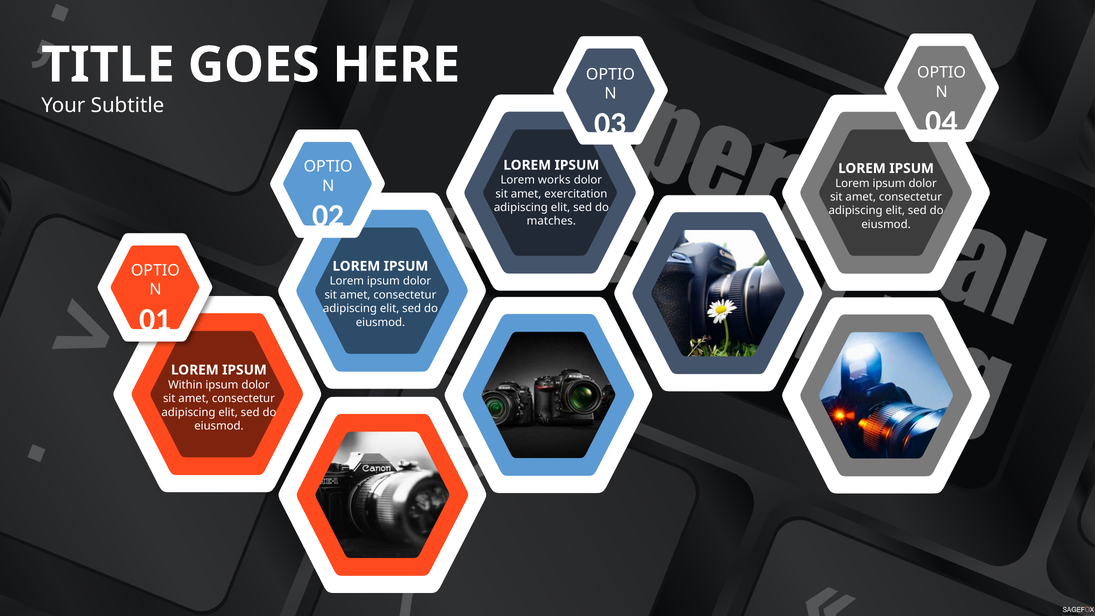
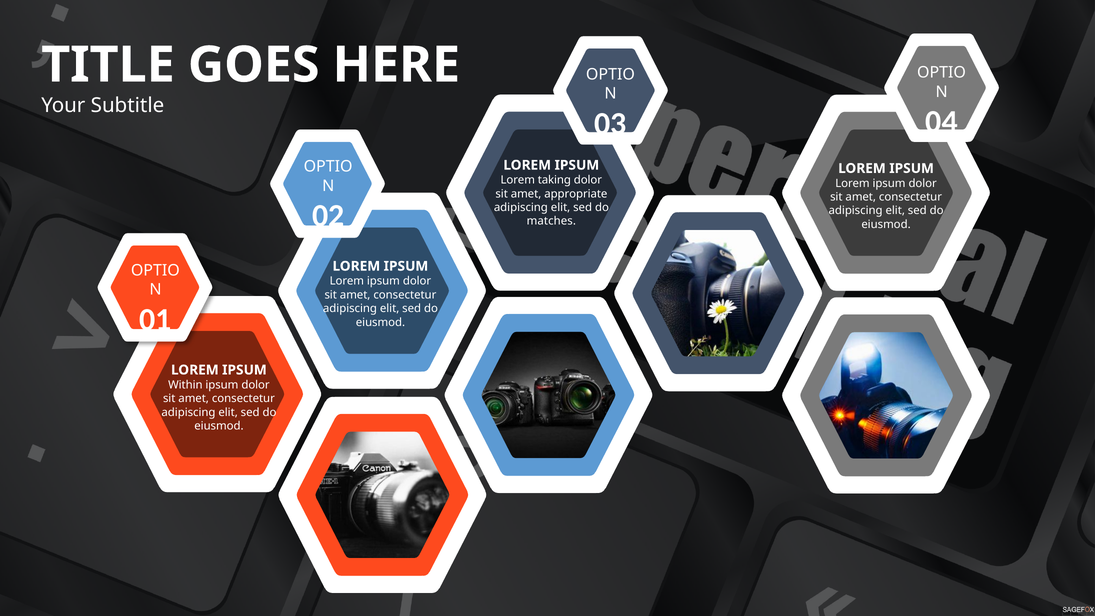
works: works -> taking (554, 180)
exercitation: exercitation -> appropriate (576, 194)
